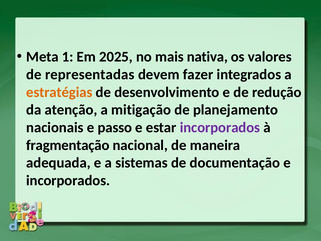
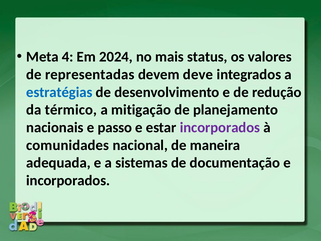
1: 1 -> 4 (68, 57)
2025: 2025 -> 2024 (116, 57)
nativa: nativa -> status (207, 57)
fazer: fazer -> deve (198, 74)
estratégias colour: orange -> blue (59, 92)
atenção: atenção -> térmico (71, 110)
fragmentação: fragmentação -> comunidades (68, 145)
